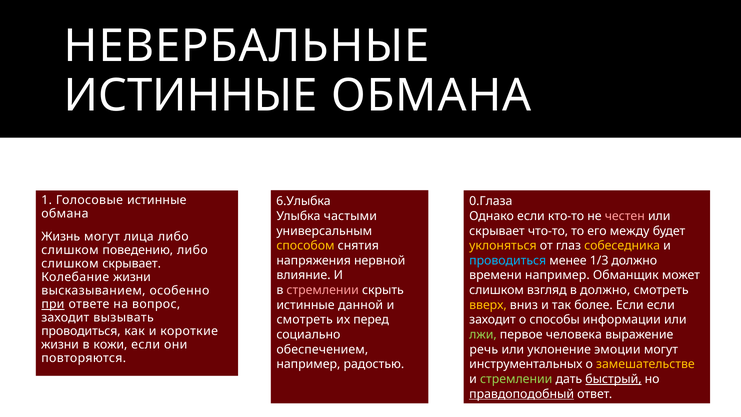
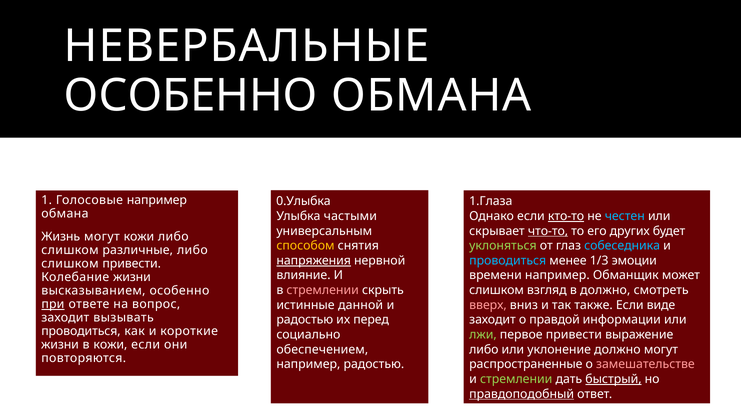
ИСТИННЫЕ: ИСТИННЫЕ -> ОСОБЕННО (191, 96)
Голосовые истинные: истинные -> например (157, 200)
6.Улыбка: 6.Улыбка -> 0.Улыбка (303, 201)
0.Глаза: 0.Глаза -> 1.Глаза (491, 201)
кто-то underline: none -> present (566, 216)
честен colour: pink -> light blue (625, 216)
что-то underline: none -> present (548, 231)
между: между -> других (630, 231)
могут лица: лица -> кожи (139, 237)
уклоняться colour: yellow -> light green (503, 246)
собеседника colour: yellow -> light blue (622, 246)
поведению: поведению -> различные (138, 250)
напряжения underline: none -> present (314, 260)
1/3 должно: должно -> эмоции (634, 260)
слишком скрывает: скрывает -> привести (132, 264)
вверх colour: yellow -> pink (488, 305)
более: более -> также (593, 305)
Если если: если -> виде (661, 305)
смотреть: смотреть -> радостью (305, 320)
способы: способы -> правдой (555, 320)
первое человека: человека -> привести (574, 335)
речь: речь -> либо (484, 349)
уклонение эмоции: эмоции -> должно (617, 349)
инструментальных: инструментальных -> распространенные (526, 364)
замешательстве colour: yellow -> pink (645, 364)
